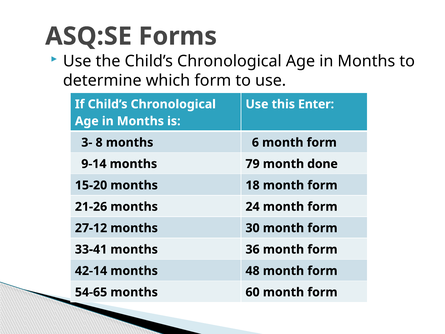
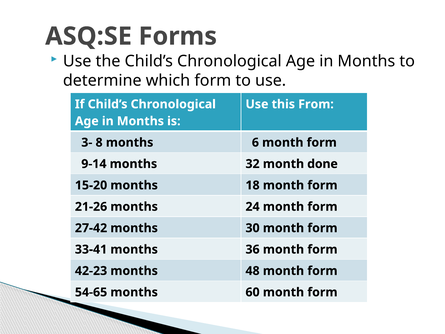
Enter: Enter -> From (316, 104)
79: 79 -> 32 (253, 164)
27-12: 27-12 -> 27-42 (91, 228)
42-14: 42-14 -> 42-23 (91, 271)
